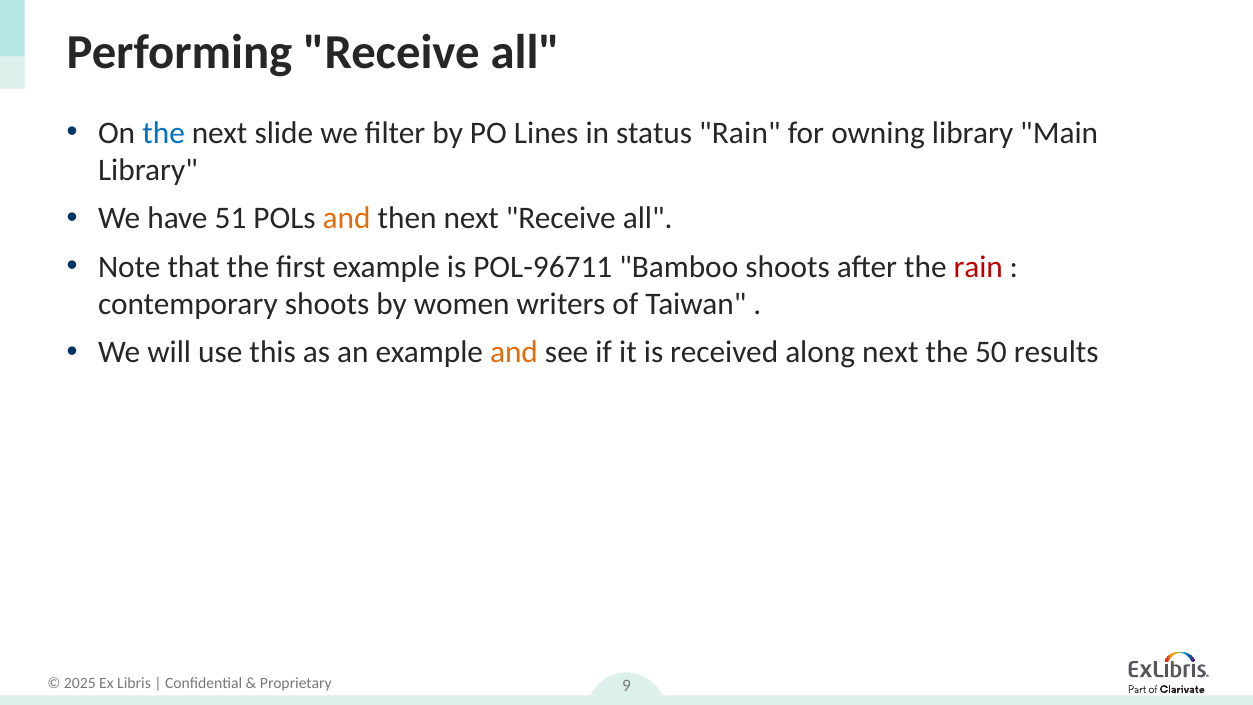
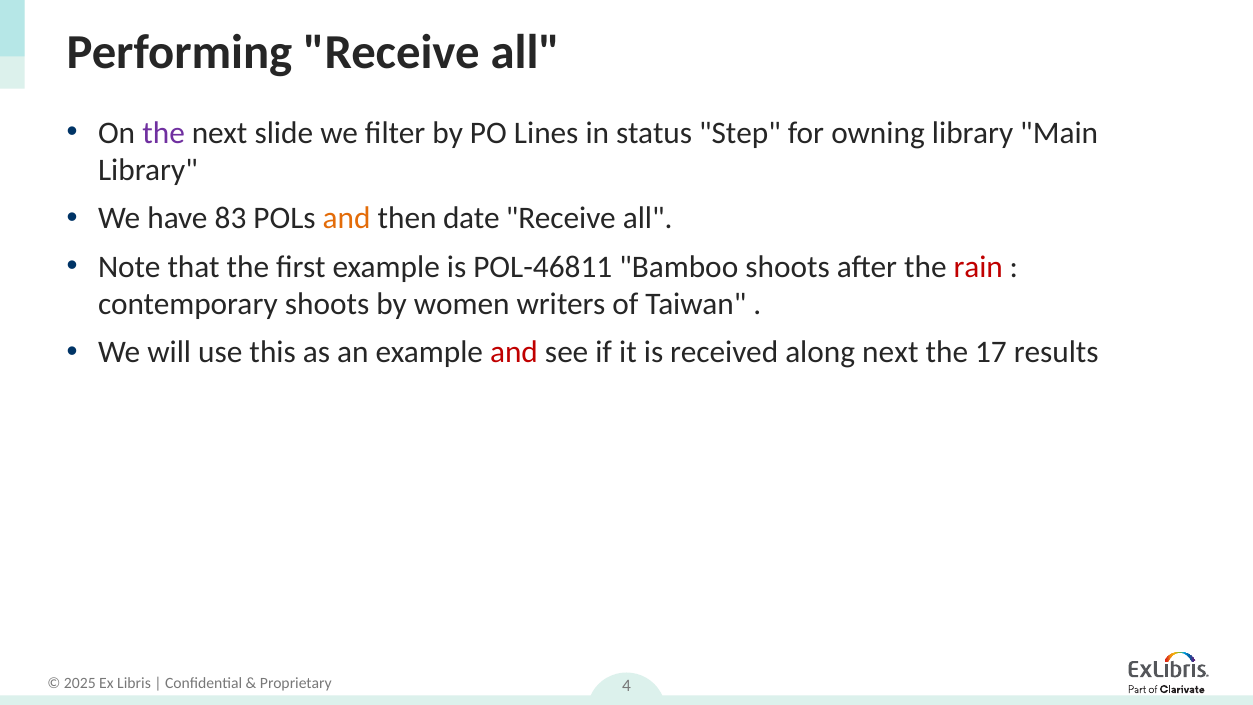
the colour: blue -> purple (164, 133)
status Rain: Rain -> Step (740, 133)
51: 51 -> 83 (231, 219)
then next: next -> date (471, 219)
POL-96711: POL-96711 -> POL-46811 (543, 267)
and colour: orange -> red (514, 352)
50: 50 -> 17 (991, 352)
9: 9 -> 4 (627, 685)
